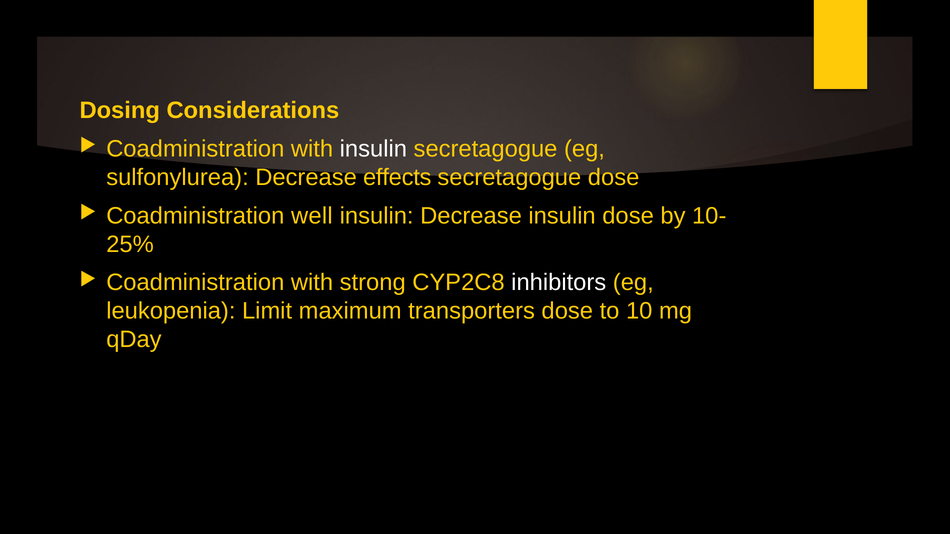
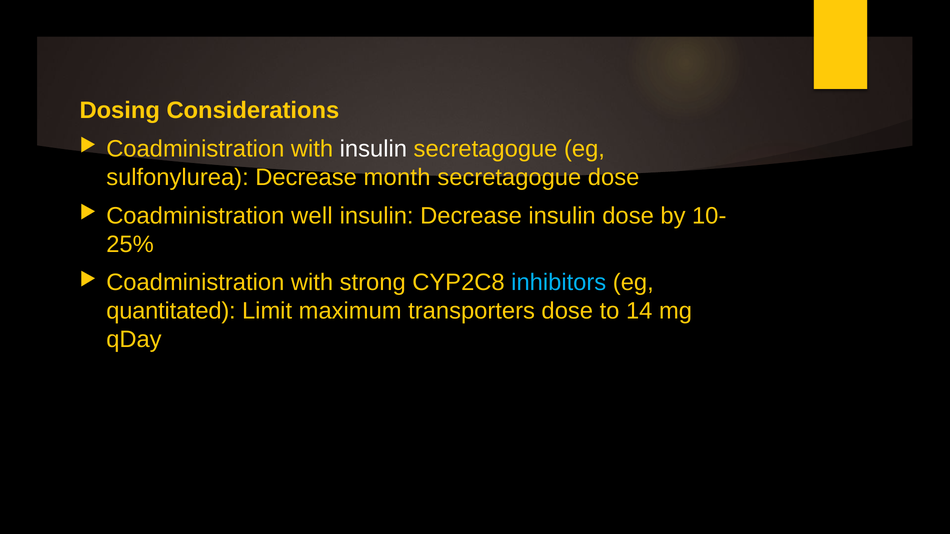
effects: effects -> month (397, 178)
inhibitors colour: white -> light blue (559, 283)
leukopenia: leukopenia -> quantitated (171, 311)
10: 10 -> 14 (639, 311)
